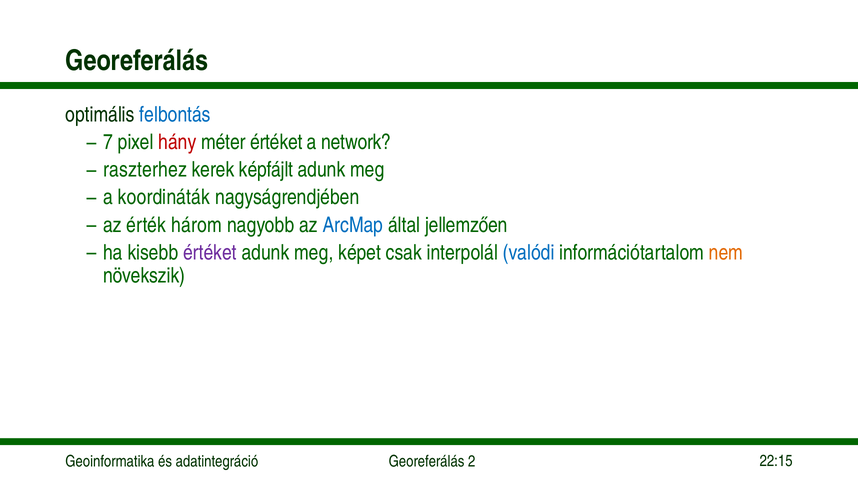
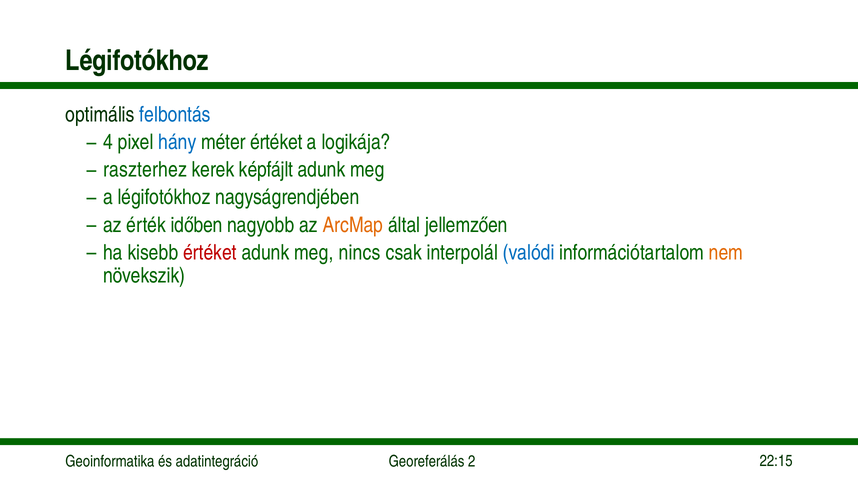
Georeferálás: Georeferálás -> Légifotókhoz (137, 61)
7: 7 -> 4 (108, 142)
hány colour: red -> blue (177, 142)
network: network -> logikája (356, 142)
a koordináták: koordináták -> légifotókhoz (164, 198)
három: három -> időben (197, 225)
ArcMap colour: blue -> orange (353, 225)
értéket colour: purple -> red (210, 253)
képet: képet -> nincs (359, 253)
